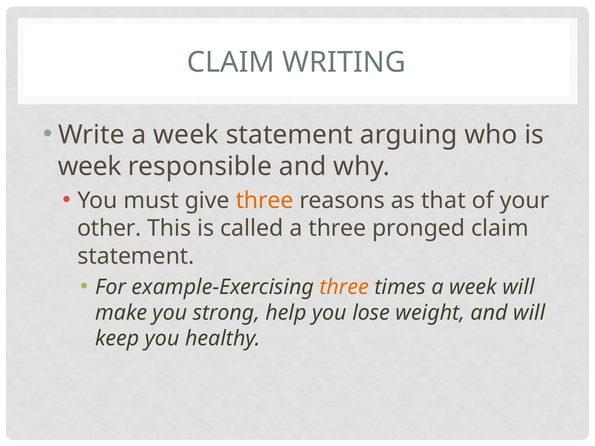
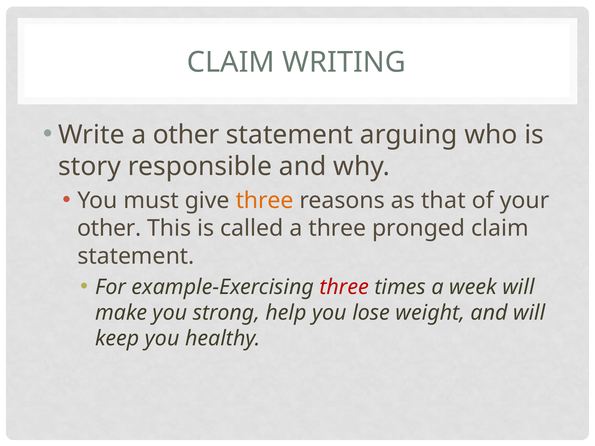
Write a week: week -> other (186, 135)
week: week -> story (89, 166)
three colour: orange -> red (344, 287)
